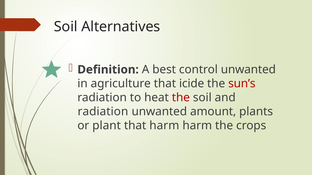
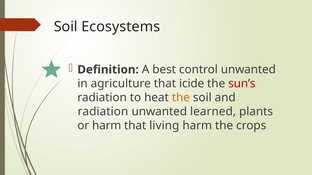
Alternatives: Alternatives -> Ecosystems (121, 27)
the colour: red -> orange (181, 98)
amount: amount -> learned (213, 112)
or plant: plant -> harm (107, 126)
that harm: harm -> living (164, 126)
